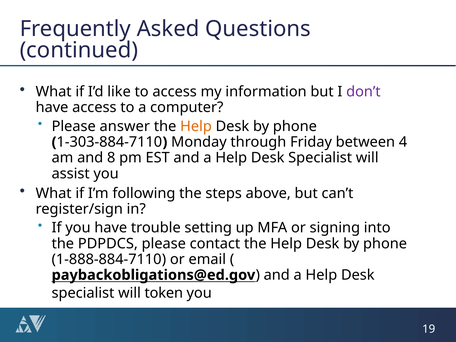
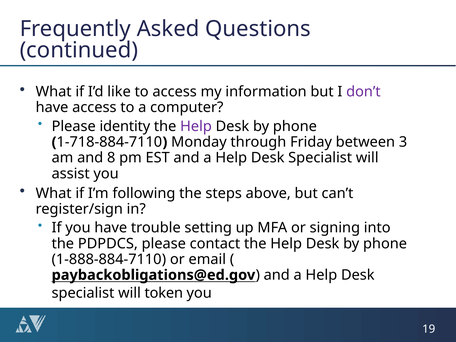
answer: answer -> identity (125, 126)
Help colour: orange -> purple (196, 126)
1-303-884-7110: 1-303-884-7110 -> 1-718-884-7110 (109, 142)
4: 4 -> 3 (403, 142)
